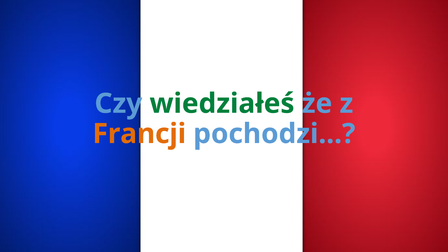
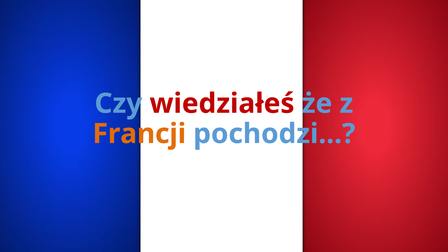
wiedziałeś colour: green -> red (222, 104)
